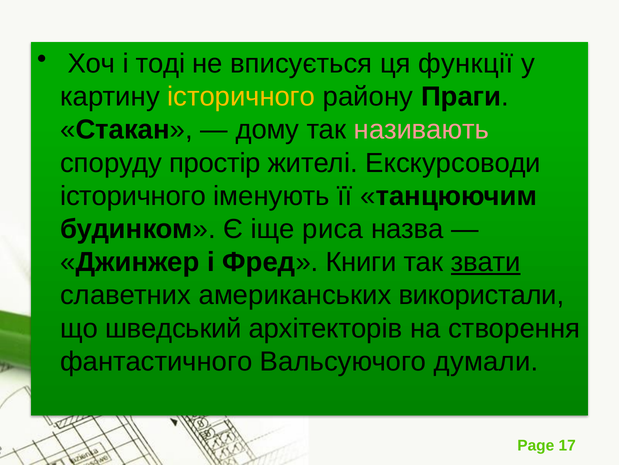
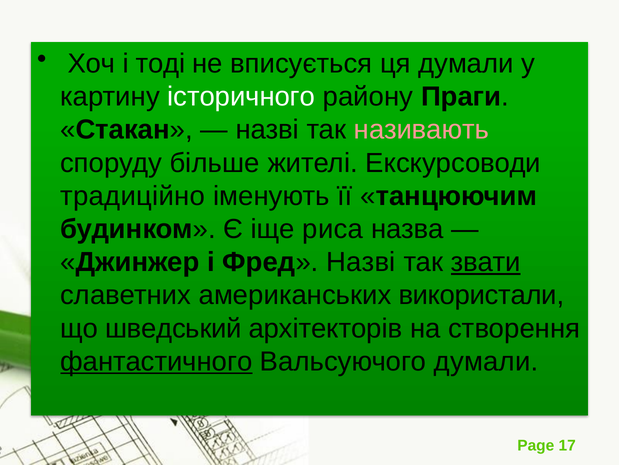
ця функції: функції -> думали (466, 64)
історичного colour: yellow -> white (241, 97)
дому: дому -> назві (267, 130)
простір: простір -> більше (215, 163)
історичного: історичного -> традиційно (133, 196)
Фред Книги: Книги -> Назві (361, 262)
фантастичного underline: none -> present (156, 361)
